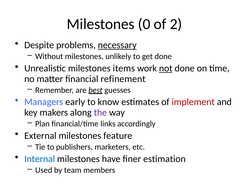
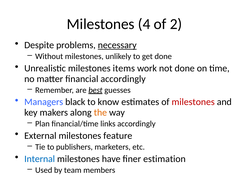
0: 0 -> 4 (144, 24)
not underline: present -> none (166, 68)
financial refinement: refinement -> accordingly (123, 79)
early: early -> black (75, 102)
of implement: implement -> milestones (193, 102)
the colour: purple -> orange (100, 112)
